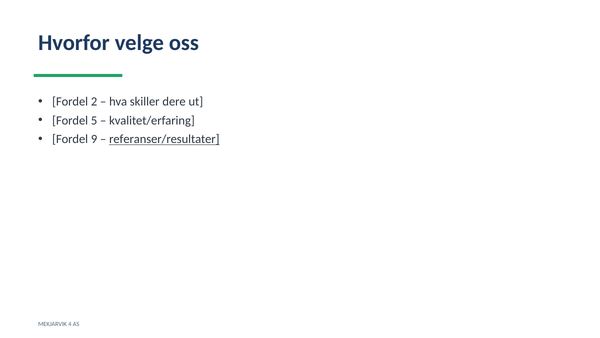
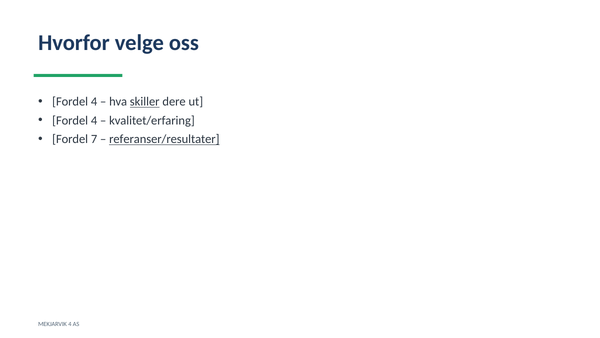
2: 2 -> 4 (94, 102)
skiller underline: none -> present (145, 102)
5: 5 -> 4 (94, 120)
9: 9 -> 7 (94, 139)
